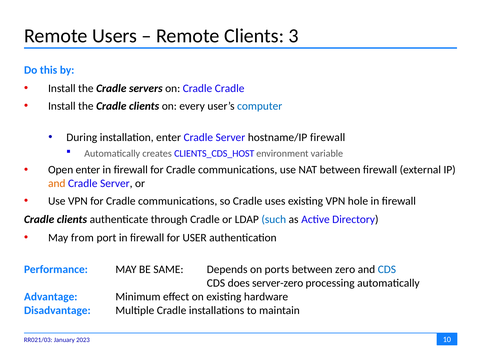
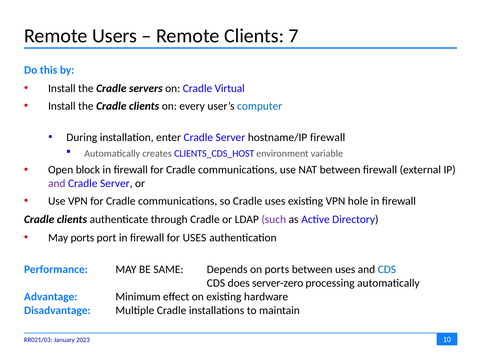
3: 3 -> 7 (294, 36)
Cradle Cradle: Cradle -> Virtual (230, 88)
Open enter: enter -> block (88, 170)
and colour: orange -> purple (57, 183)
such colour: blue -> purple (274, 219)
May from: from -> ports (82, 238)
for USER: USER -> USES (194, 238)
between zero: zero -> uses (345, 269)
